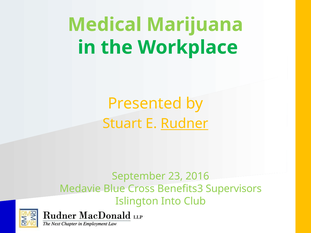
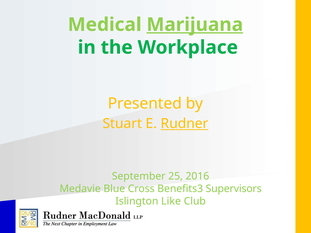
Marijuana underline: none -> present (195, 25)
23: 23 -> 25 (176, 177)
Into: Into -> Like (171, 201)
